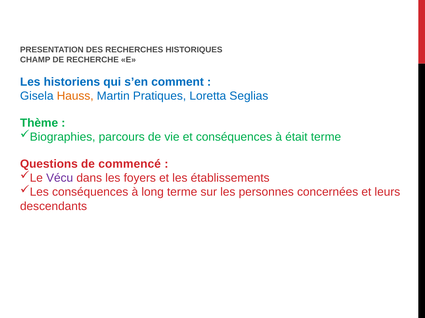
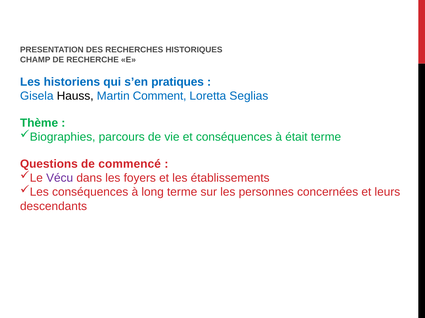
comment: comment -> pratiques (178, 82)
Hauss colour: orange -> black (75, 96)
Pratiques: Pratiques -> Comment (160, 96)
